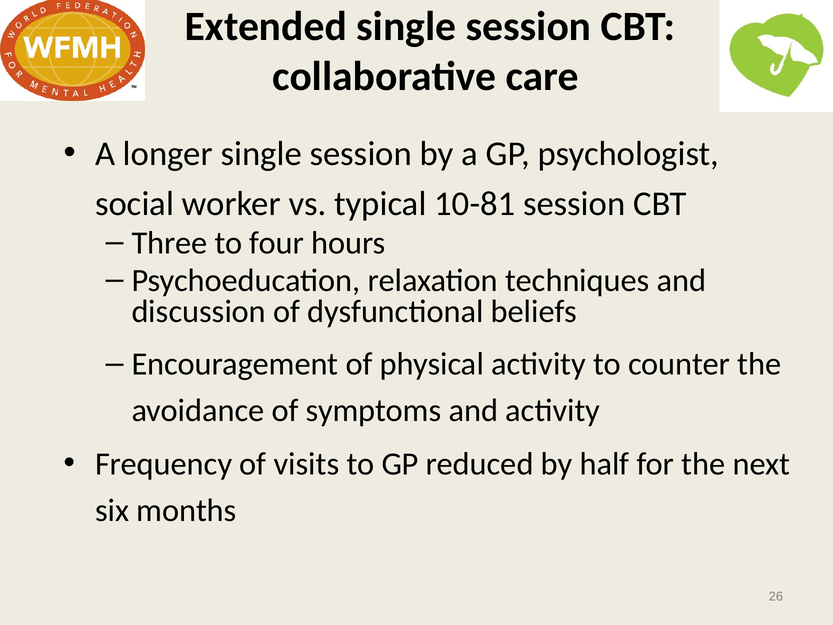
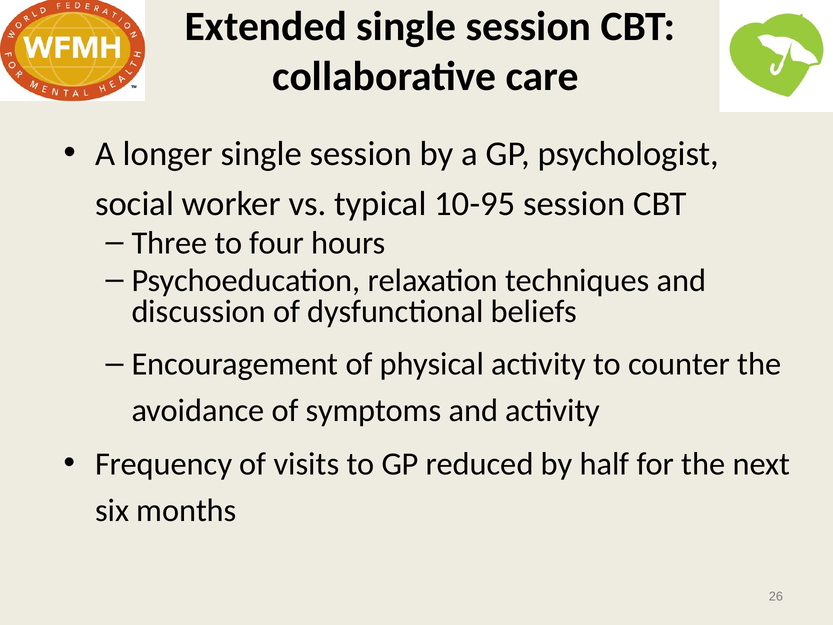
10-81: 10-81 -> 10-95 (475, 204)
